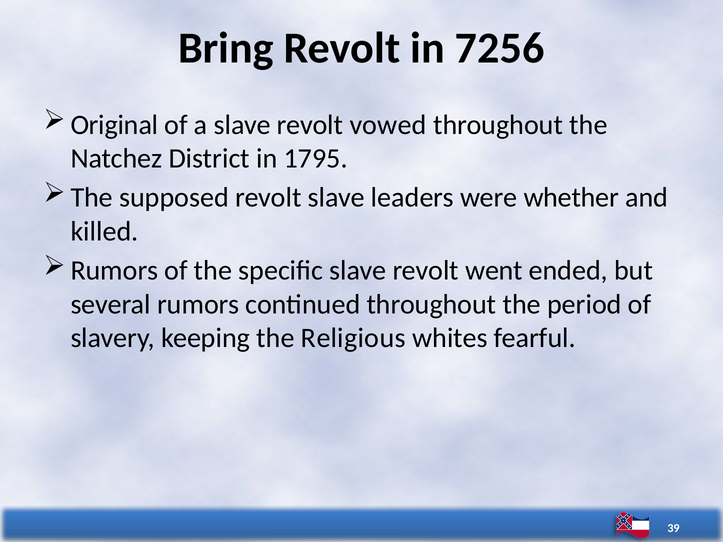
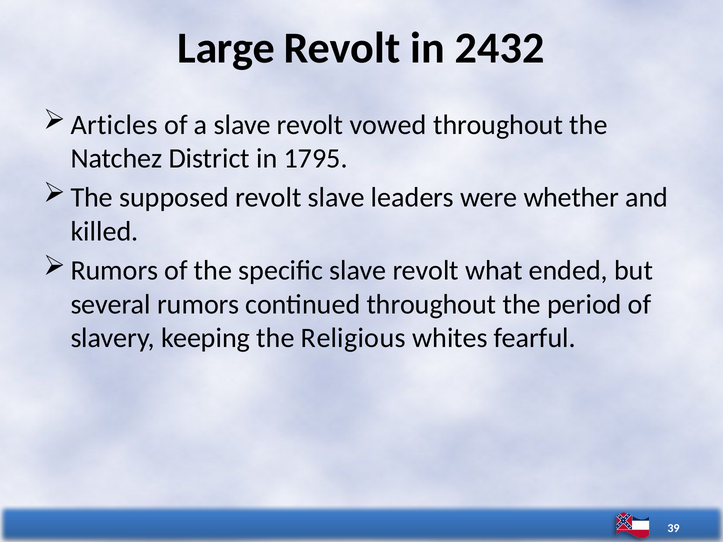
Bring: Bring -> Large (226, 48)
7256: 7256 -> 2432 (500, 48)
Original: Original -> Articles (114, 125)
went: went -> what (494, 271)
